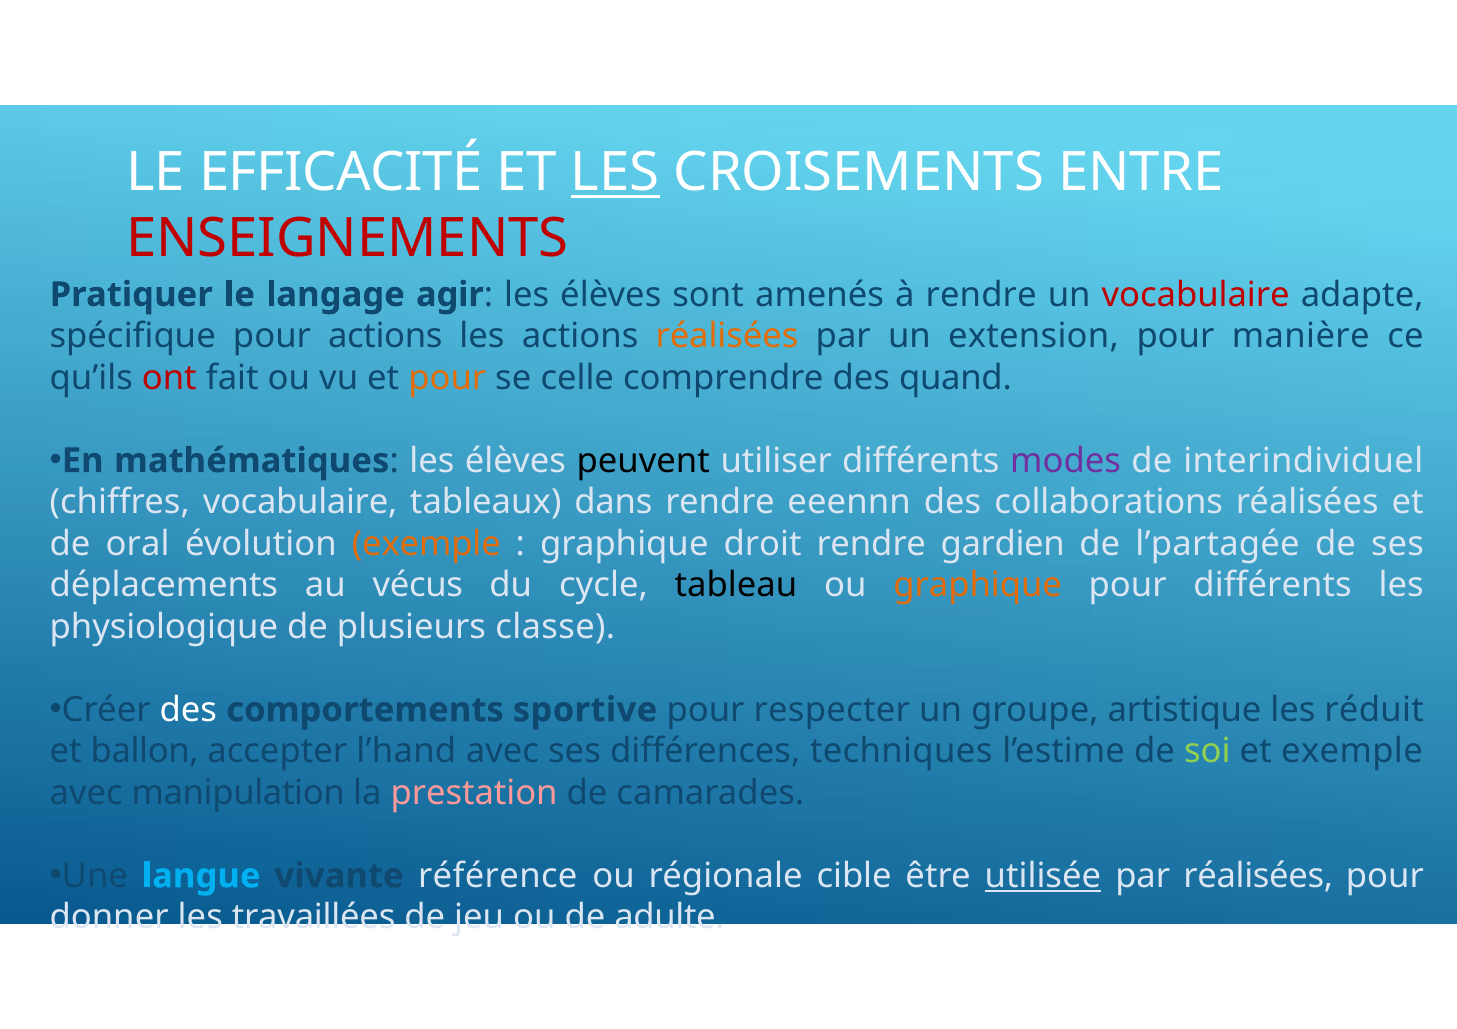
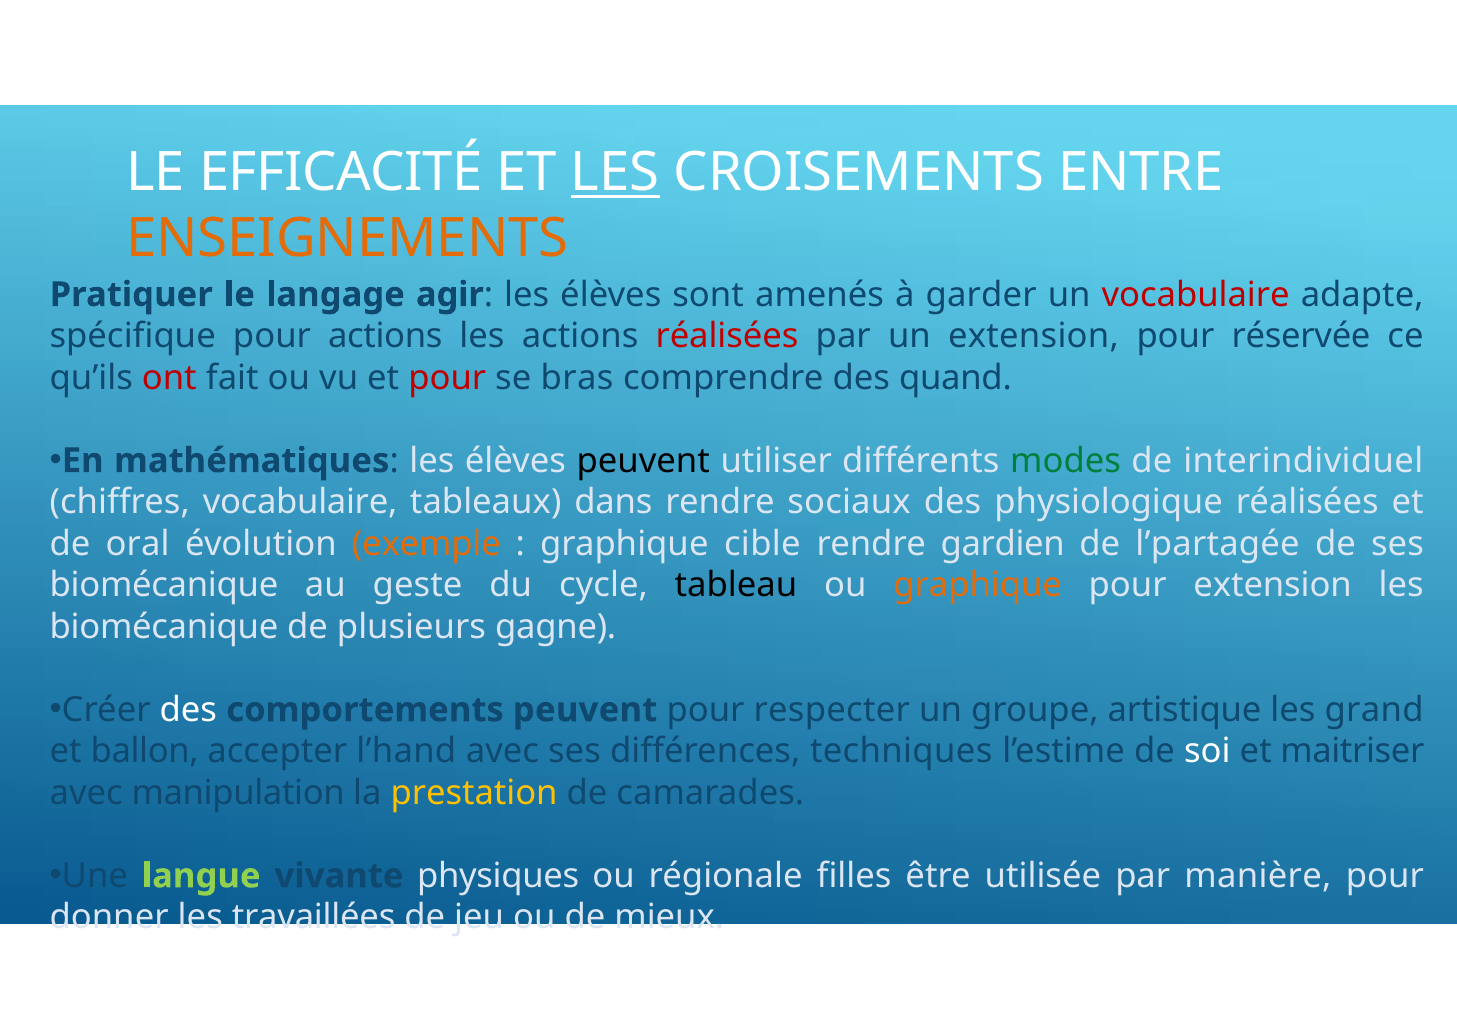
ENSEIGNEMENTS colour: red -> orange (347, 238)
à rendre: rendre -> garder (981, 295)
réalisées colour: orange -> red (727, 336)
manière: manière -> réservée (1301, 336)
pour colour: orange -> red (447, 378)
celle: celle -> bras (577, 378)
modes colour: purple -> green (1066, 461)
eeennn: eeennn -> sociaux (849, 503)
collaborations: collaborations -> physiologique (1109, 503)
droit: droit -> cible (762, 544)
déplacements: déplacements -> biomécanique (164, 586)
vécus: vécus -> geste (418, 586)
pour différents: différents -> extension (1273, 586)
physiologique: physiologique -> biomécanique (164, 627)
classe: classe -> gagne (556, 627)
comportements sportive: sportive -> peuvent (585, 710)
réduit: réduit -> grand (1374, 710)
soi colour: light green -> white (1207, 752)
et exemple: exemple -> maitriser (1352, 752)
prestation colour: pink -> yellow (474, 793)
langue colour: light blue -> light green (201, 876)
référence: référence -> physiques (498, 876)
cible: cible -> filles (854, 876)
utilisée underline: present -> none (1043, 876)
par réalisées: réalisées -> manière (1258, 876)
adulte: adulte -> mieux (669, 918)
